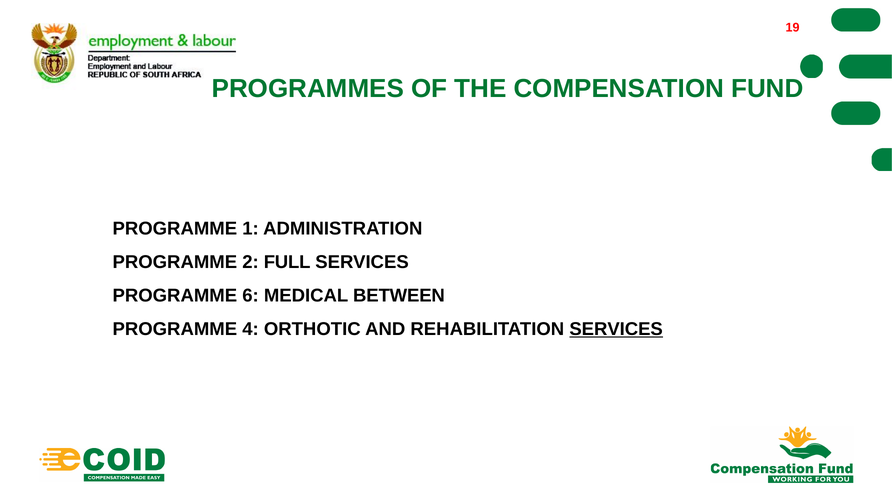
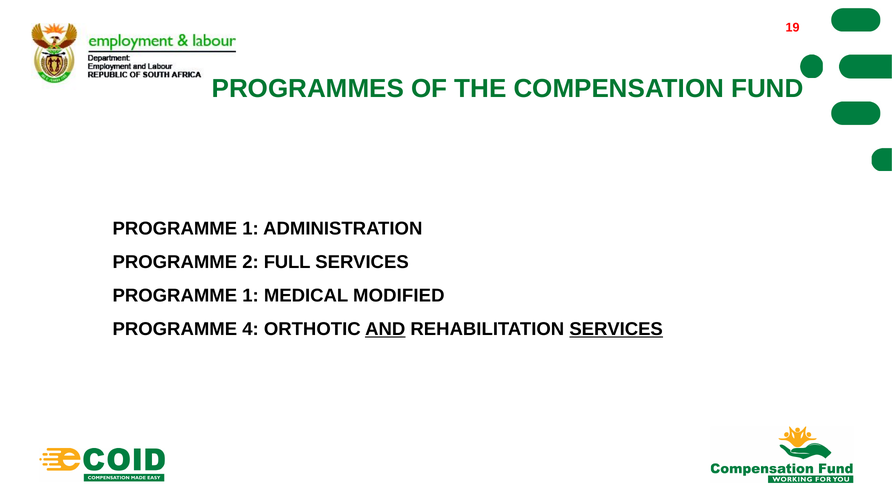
6: 6 -> 1 (251, 295)
BETWEEN: BETWEEN -> MODIFIED (399, 295)
AND underline: none -> present (385, 329)
